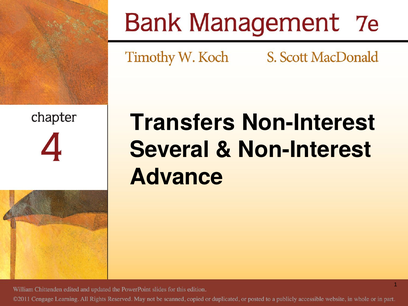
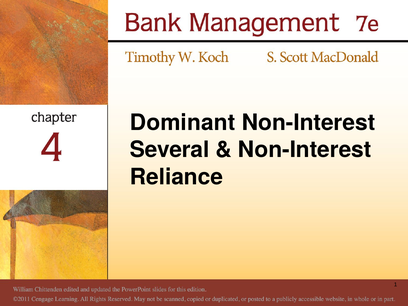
Transfers: Transfers -> Dominant (183, 123)
Advance: Advance -> Reliance (176, 177)
